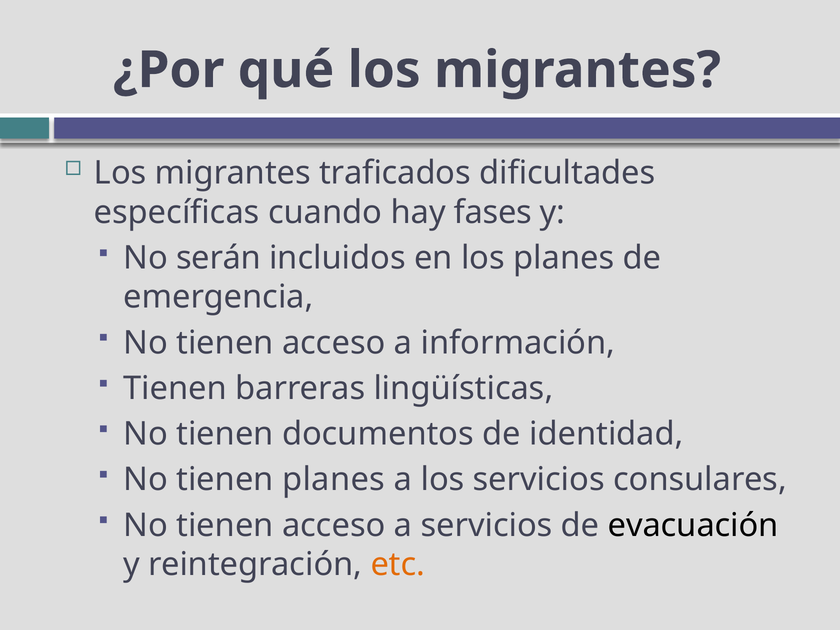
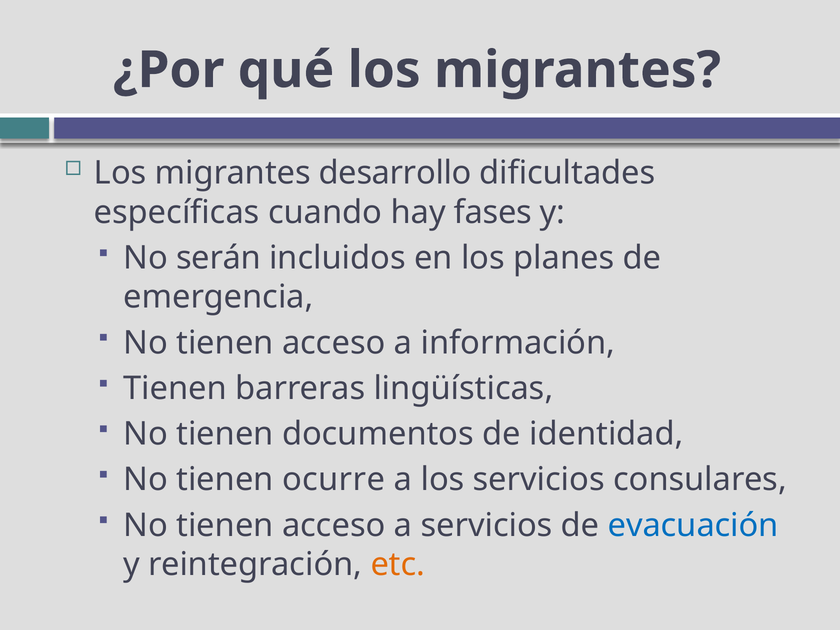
traficados: traficados -> desarrollo (395, 173)
tienen planes: planes -> ocurre (334, 480)
evacuación colour: black -> blue (693, 525)
